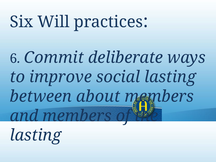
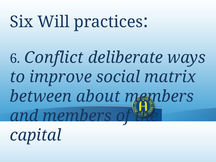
Commit: Commit -> Conflict (54, 58)
social lasting: lasting -> matrix (170, 77)
lasting: lasting -> capital (36, 135)
